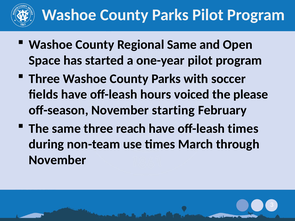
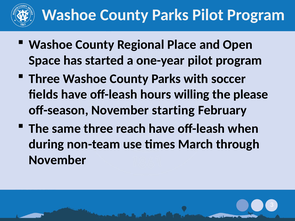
Regional Same: Same -> Place (182, 45)
voiced: voiced -> willing (192, 95)
off-leash times: times -> when (243, 129)
